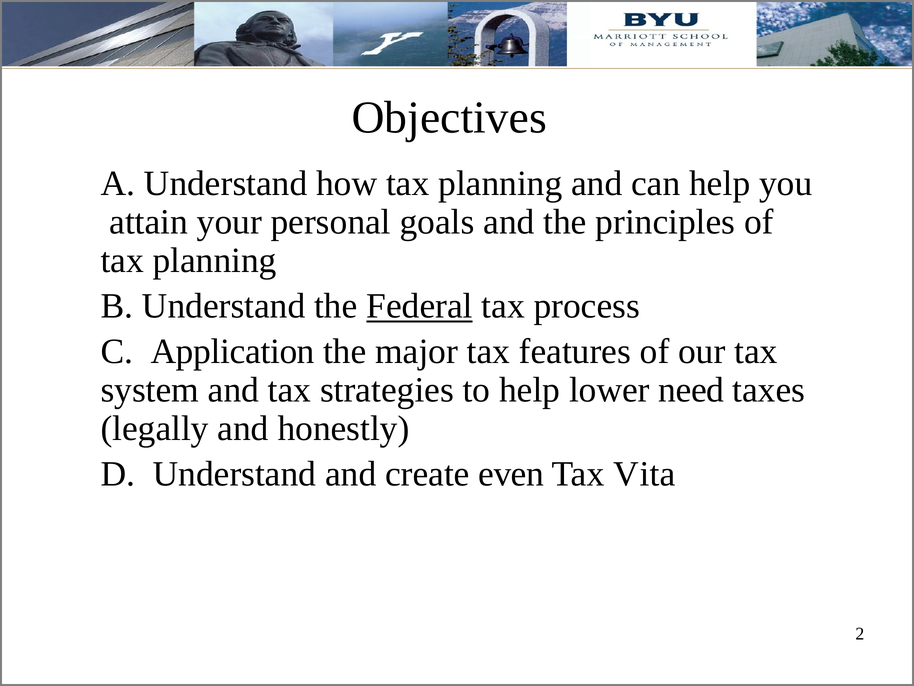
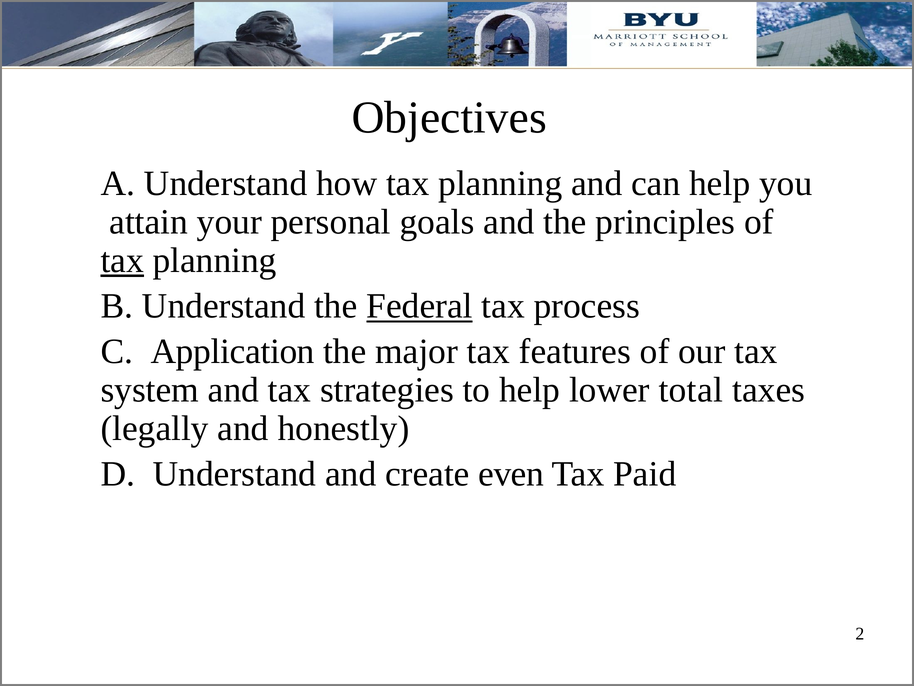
tax underline: none -> present (122, 260)
need: need -> total (691, 390)
Vita: Vita -> Paid (645, 474)
